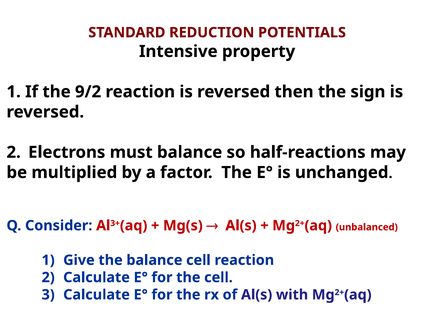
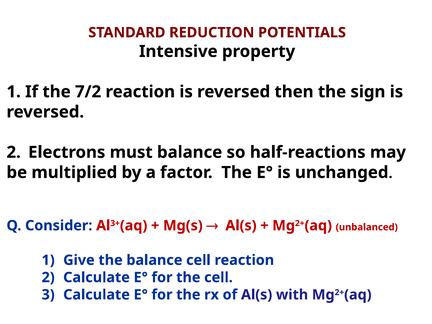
9/2: 9/2 -> 7/2 (88, 92)
